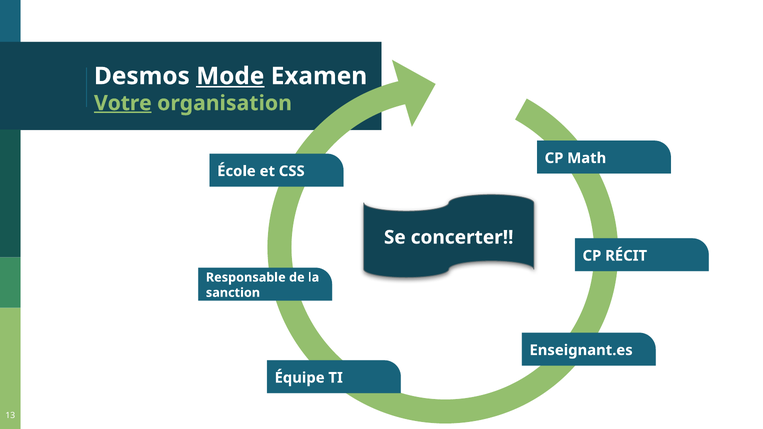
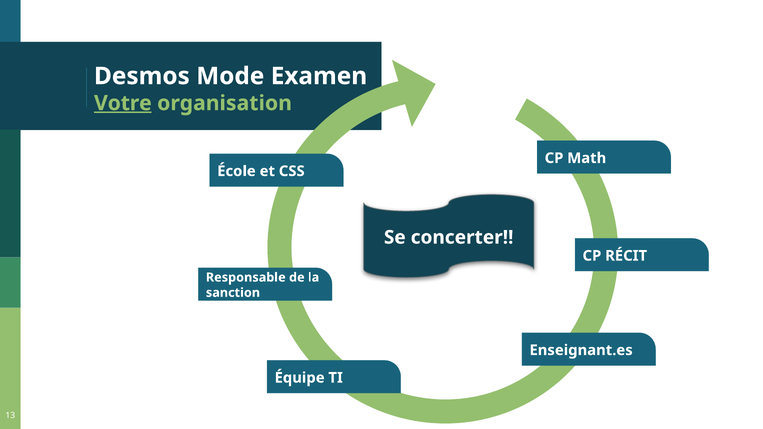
Mode underline: present -> none (230, 76)
